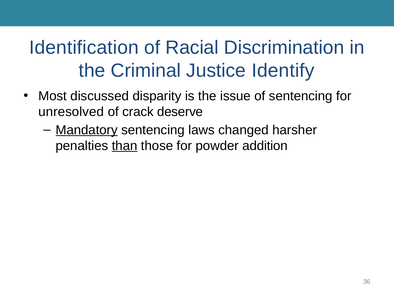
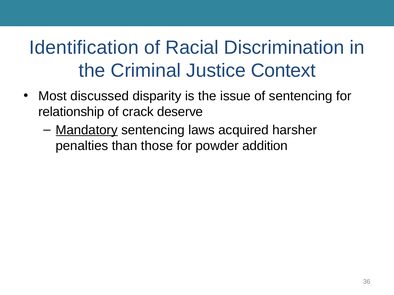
Identify: Identify -> Context (283, 71)
unresolved: unresolved -> relationship (71, 112)
changed: changed -> acquired (244, 130)
than underline: present -> none (125, 146)
